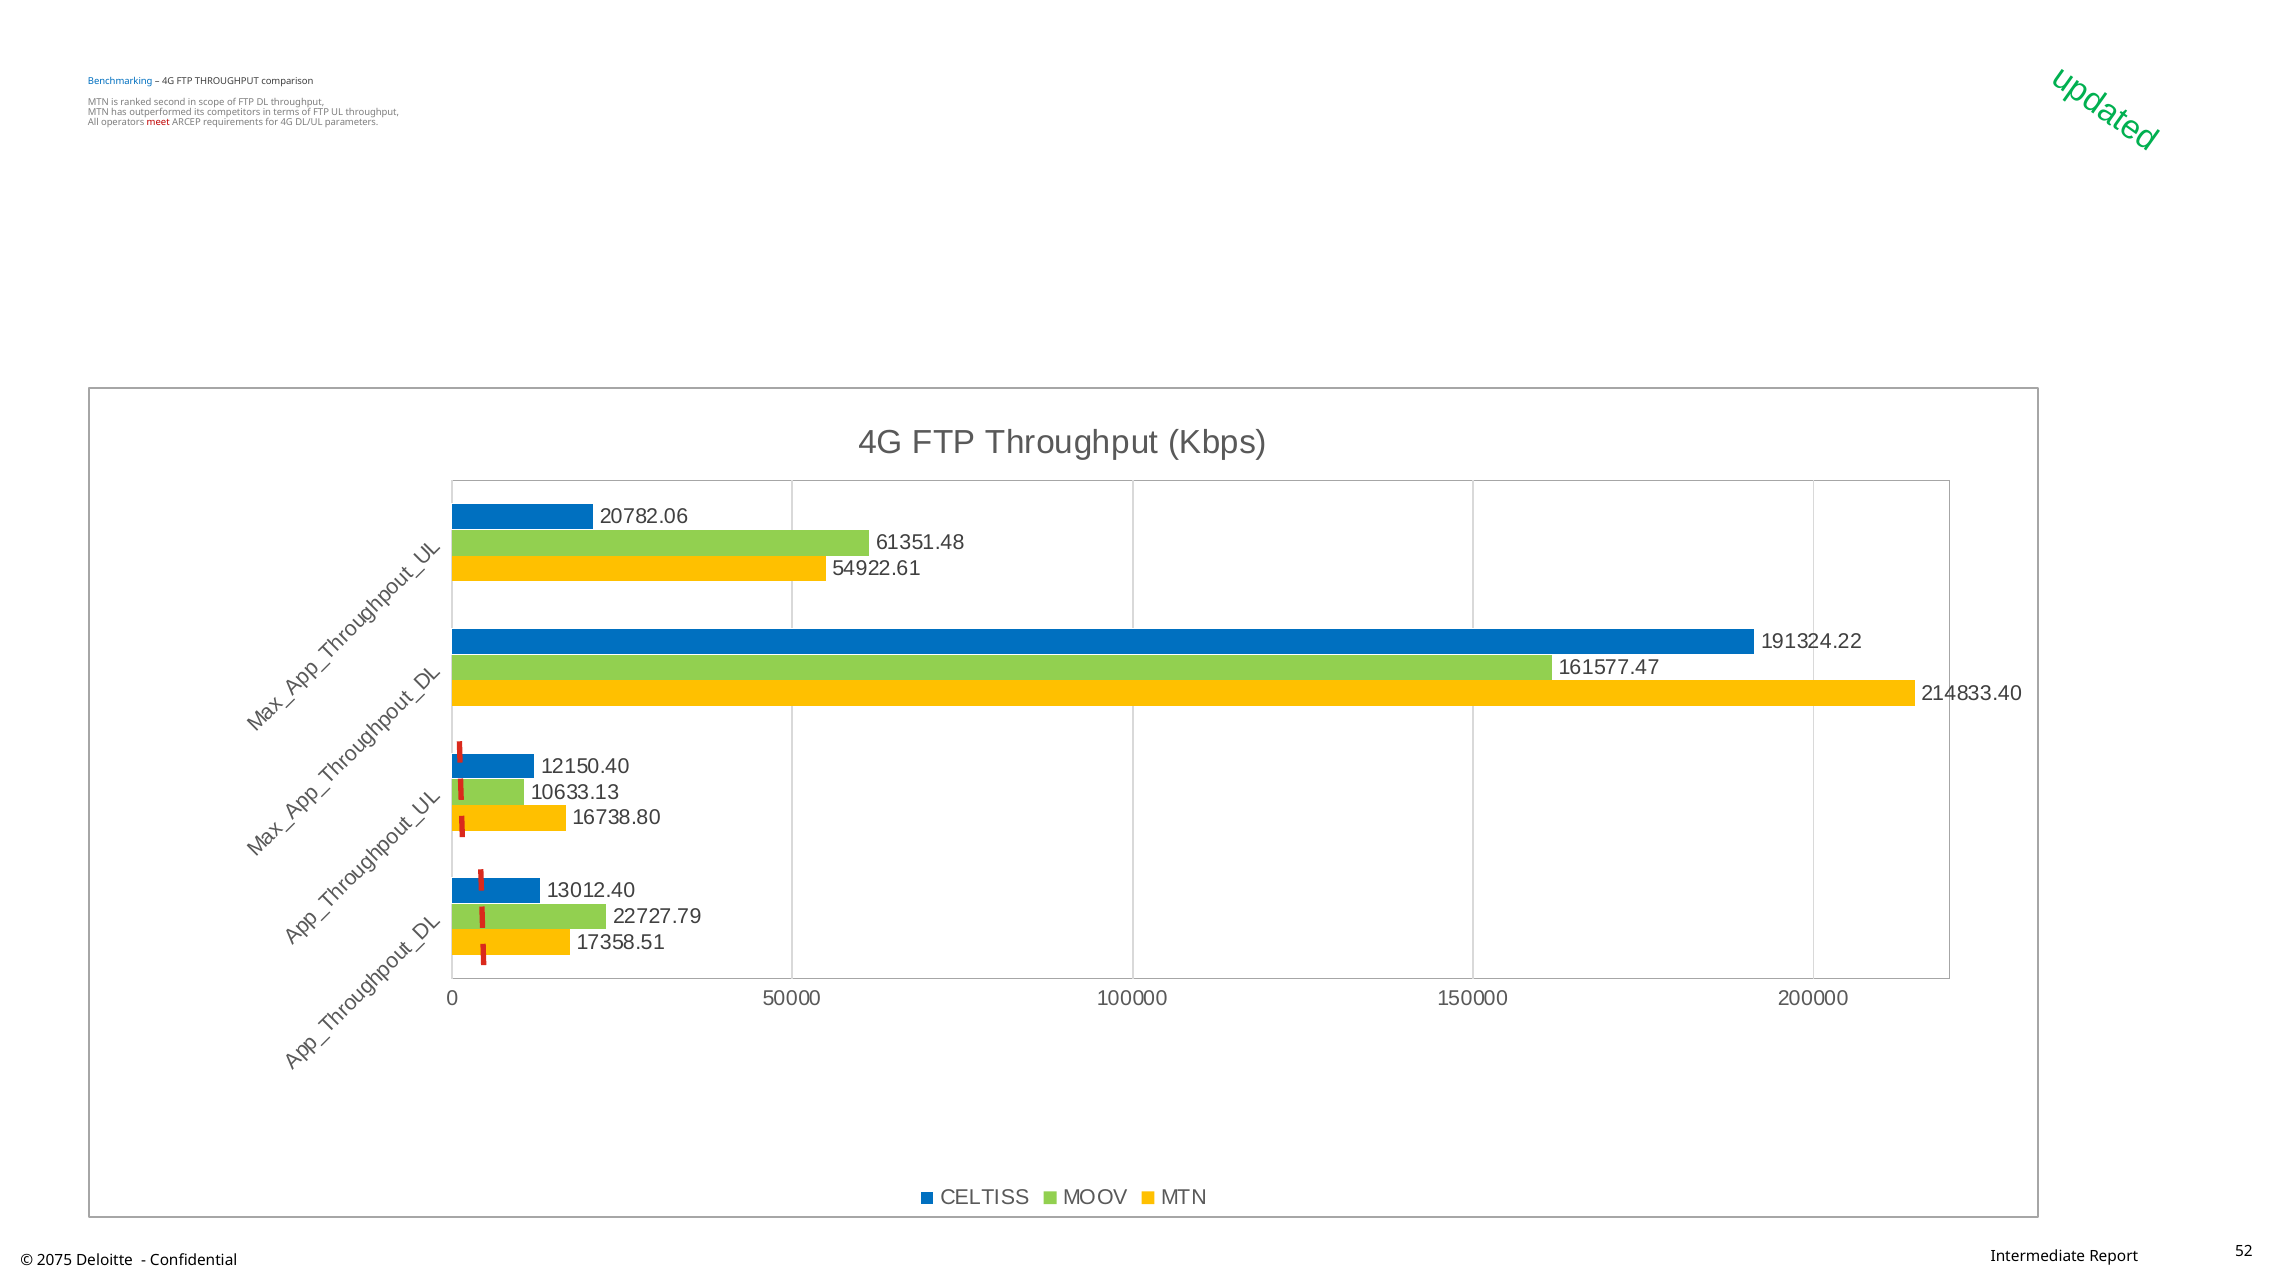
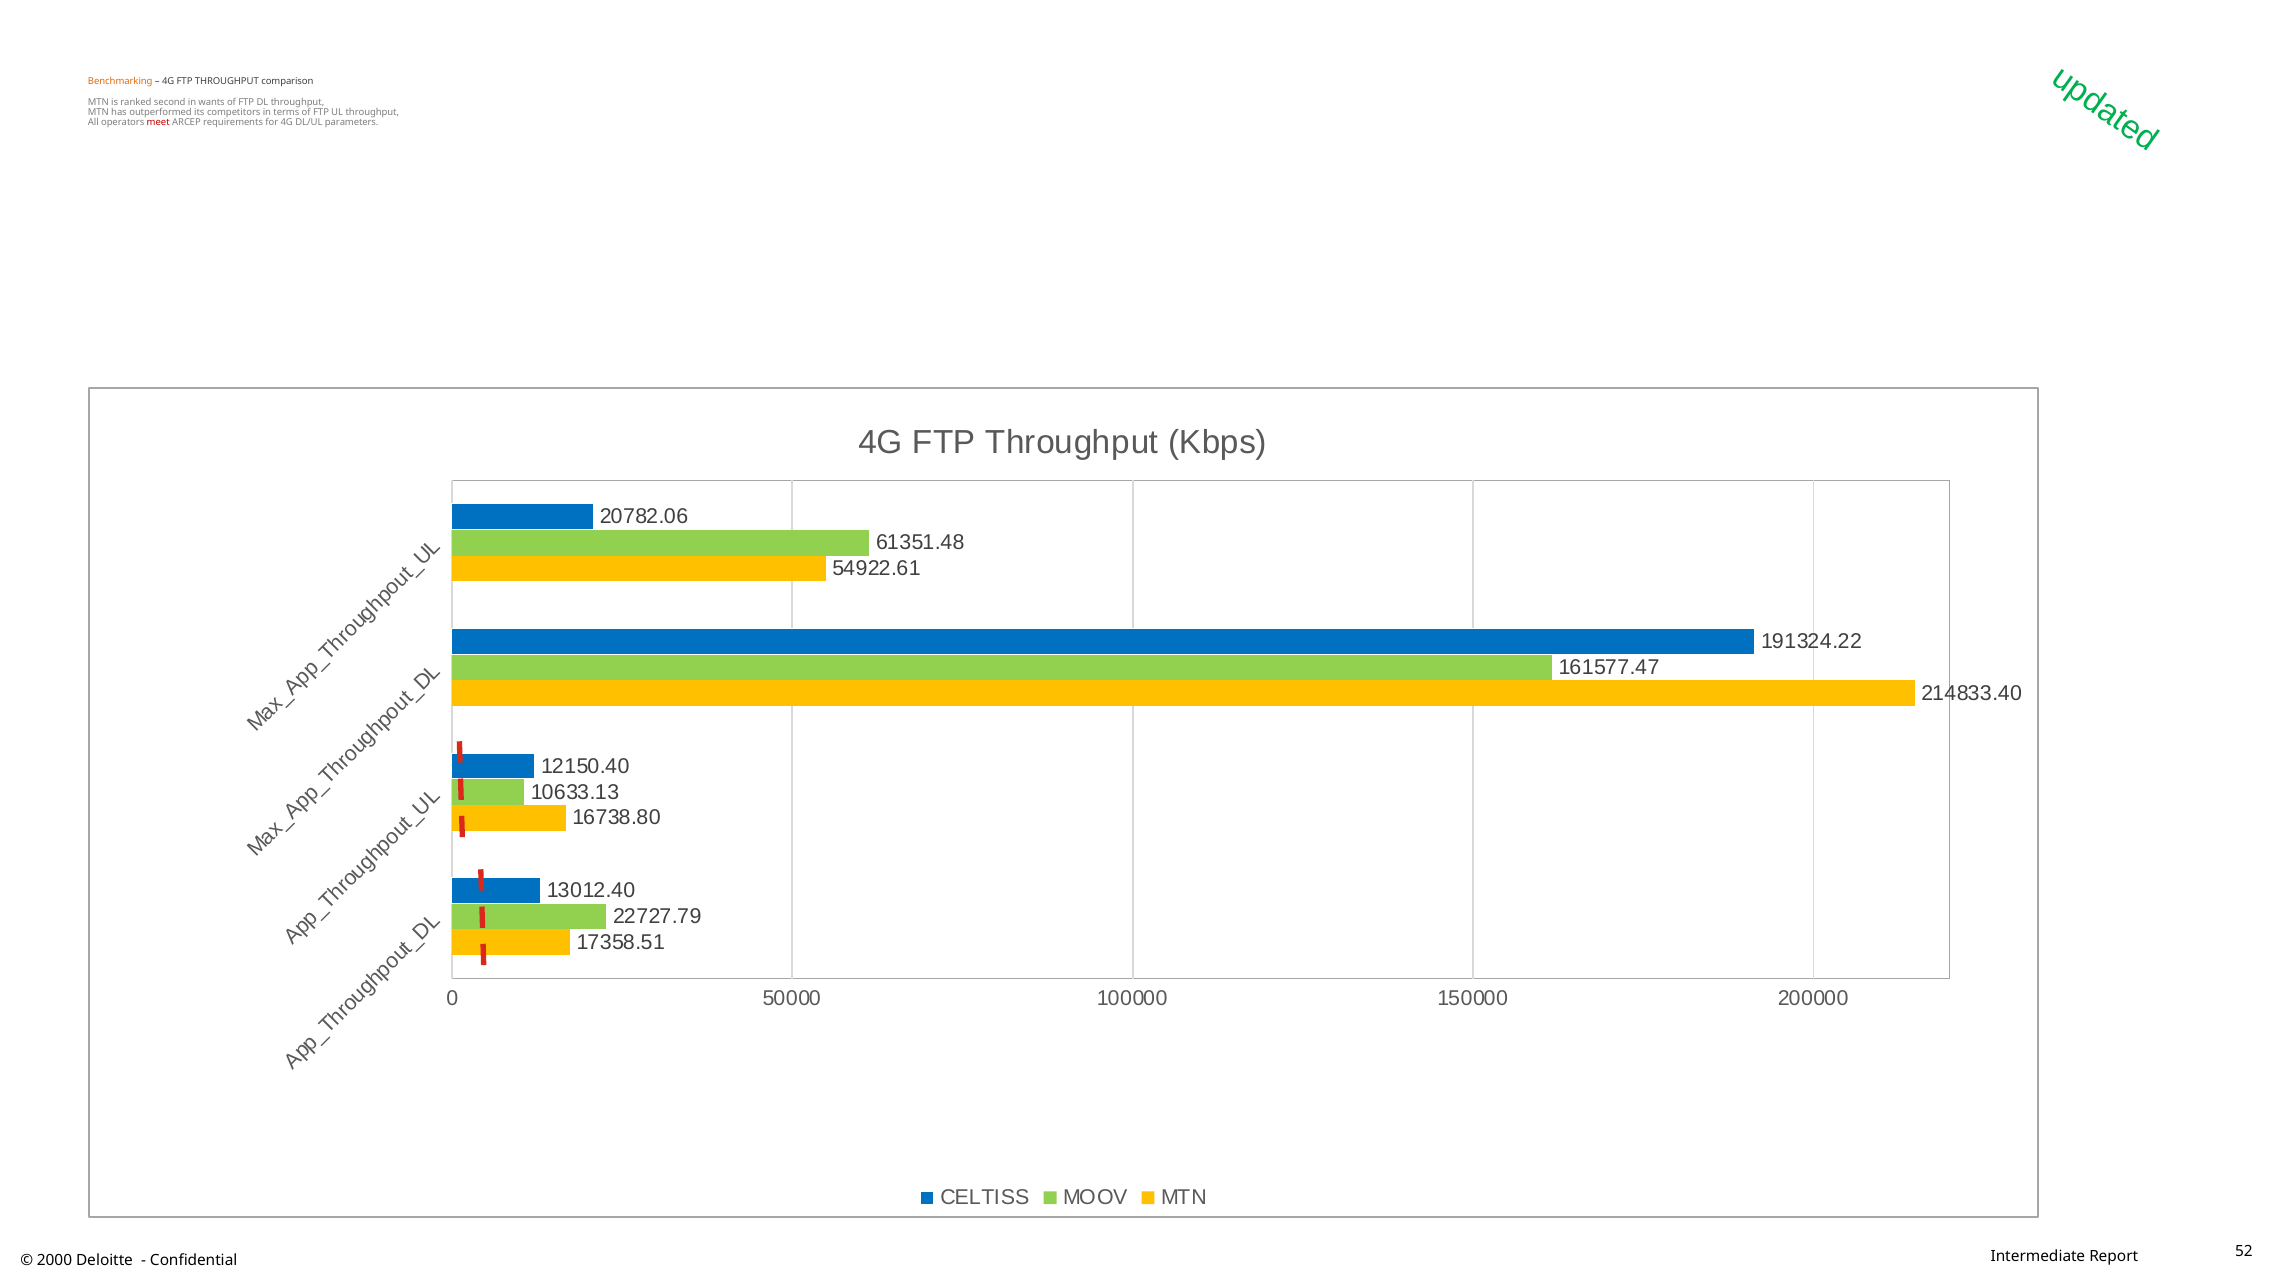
Benchmarking colour: blue -> orange (120, 82)
scope: scope -> wants (212, 102)
2075: 2075 -> 2000 (54, 1260)
